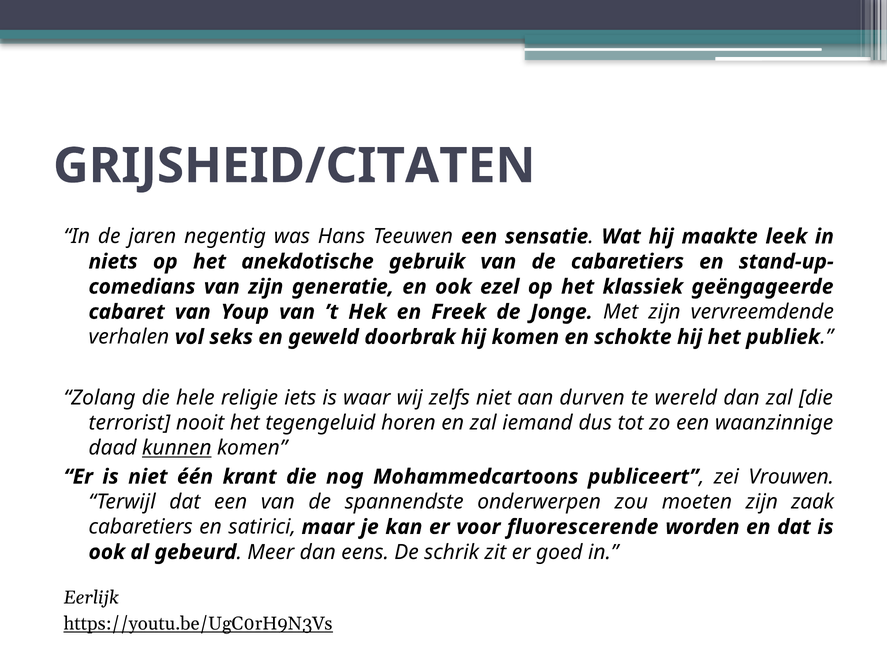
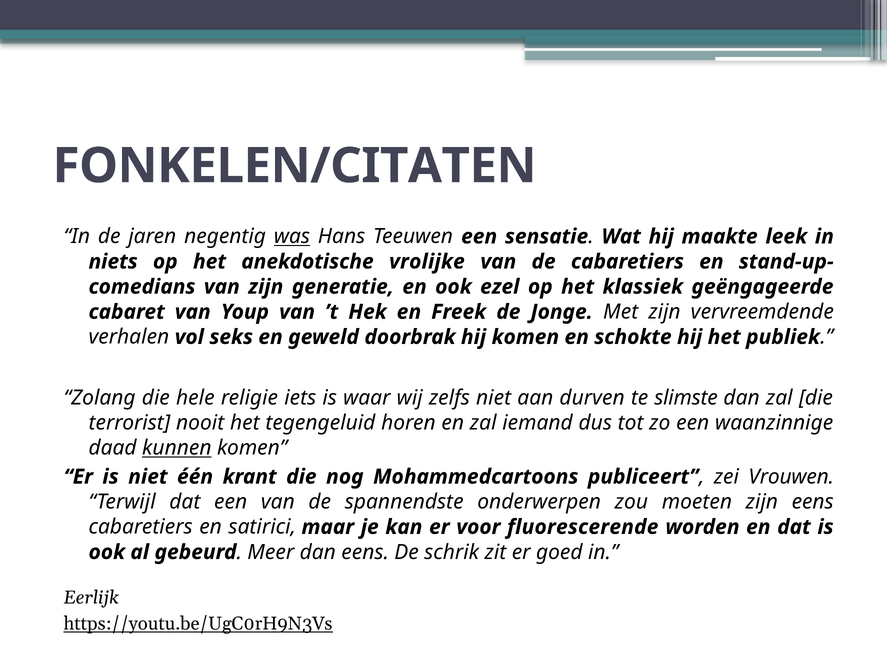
GRIJSHEID/CITATEN: GRIJSHEID/CITATEN -> FONKELEN/CITATEN (295, 166)
was underline: none -> present (292, 237)
gebruik: gebruik -> vrolijke (427, 262)
wereld: wereld -> slimste (686, 398)
zijn zaak: zaak -> eens (813, 502)
